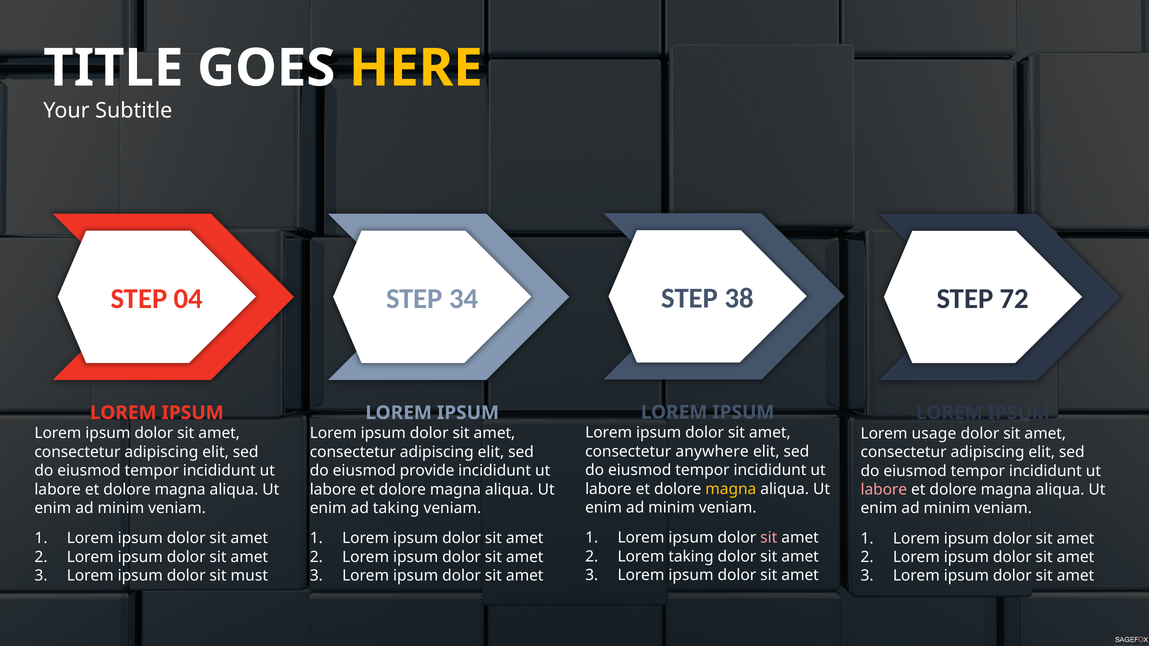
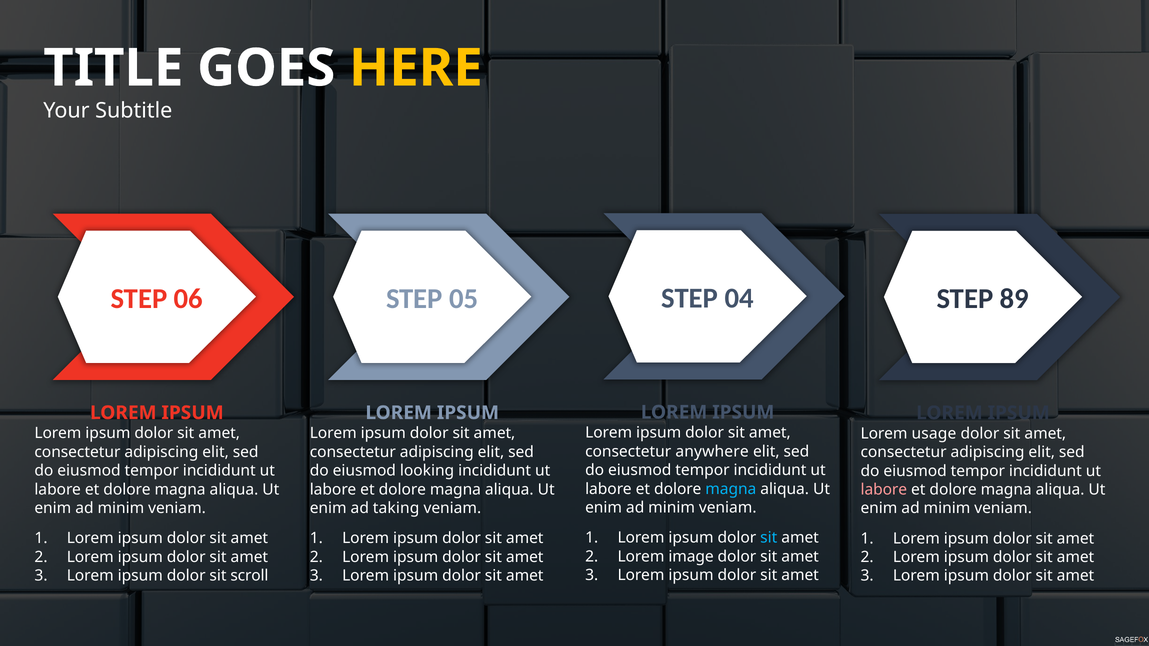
38: 38 -> 04 (739, 298)
04: 04 -> 06 (188, 299)
34: 34 -> 05 (464, 299)
72: 72 -> 89 (1014, 299)
provide: provide -> looking (427, 471)
magna colour: yellow -> light blue (731, 489)
sit colour: pink -> light blue (769, 538)
Lorem taking: taking -> image (691, 557)
must: must -> scroll (249, 576)
